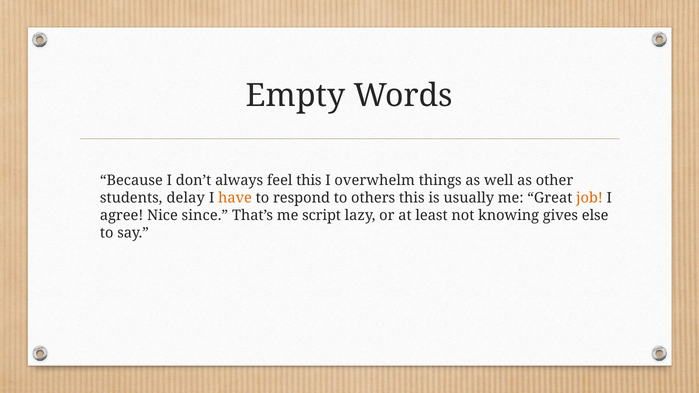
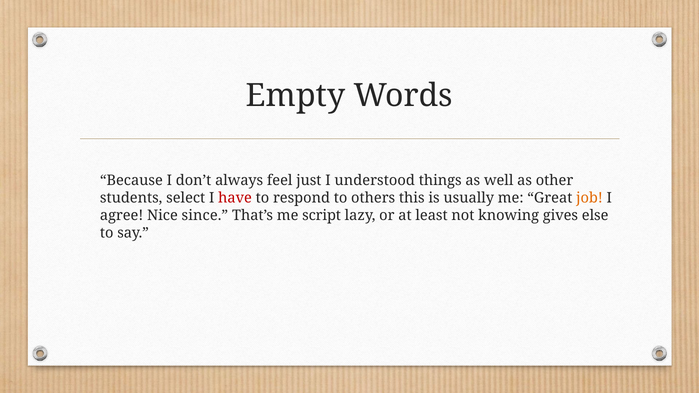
feel this: this -> just (309, 180)
overwhelm: overwhelm -> understood (375, 180)
delay: delay -> select (186, 198)
have colour: orange -> red (235, 198)
